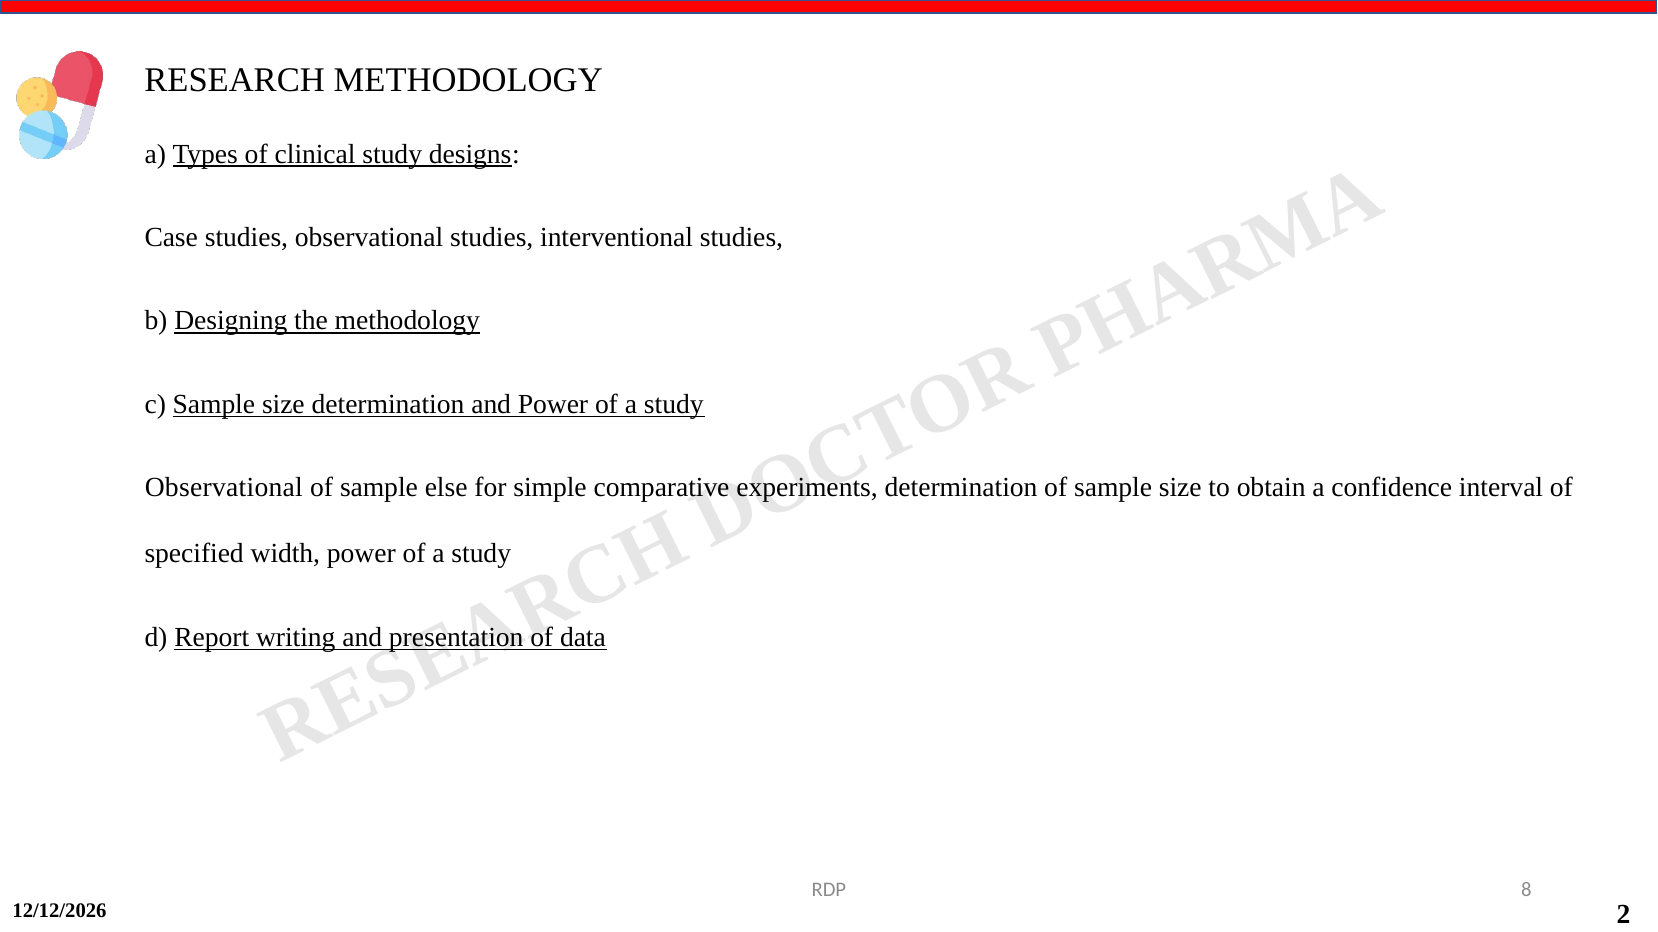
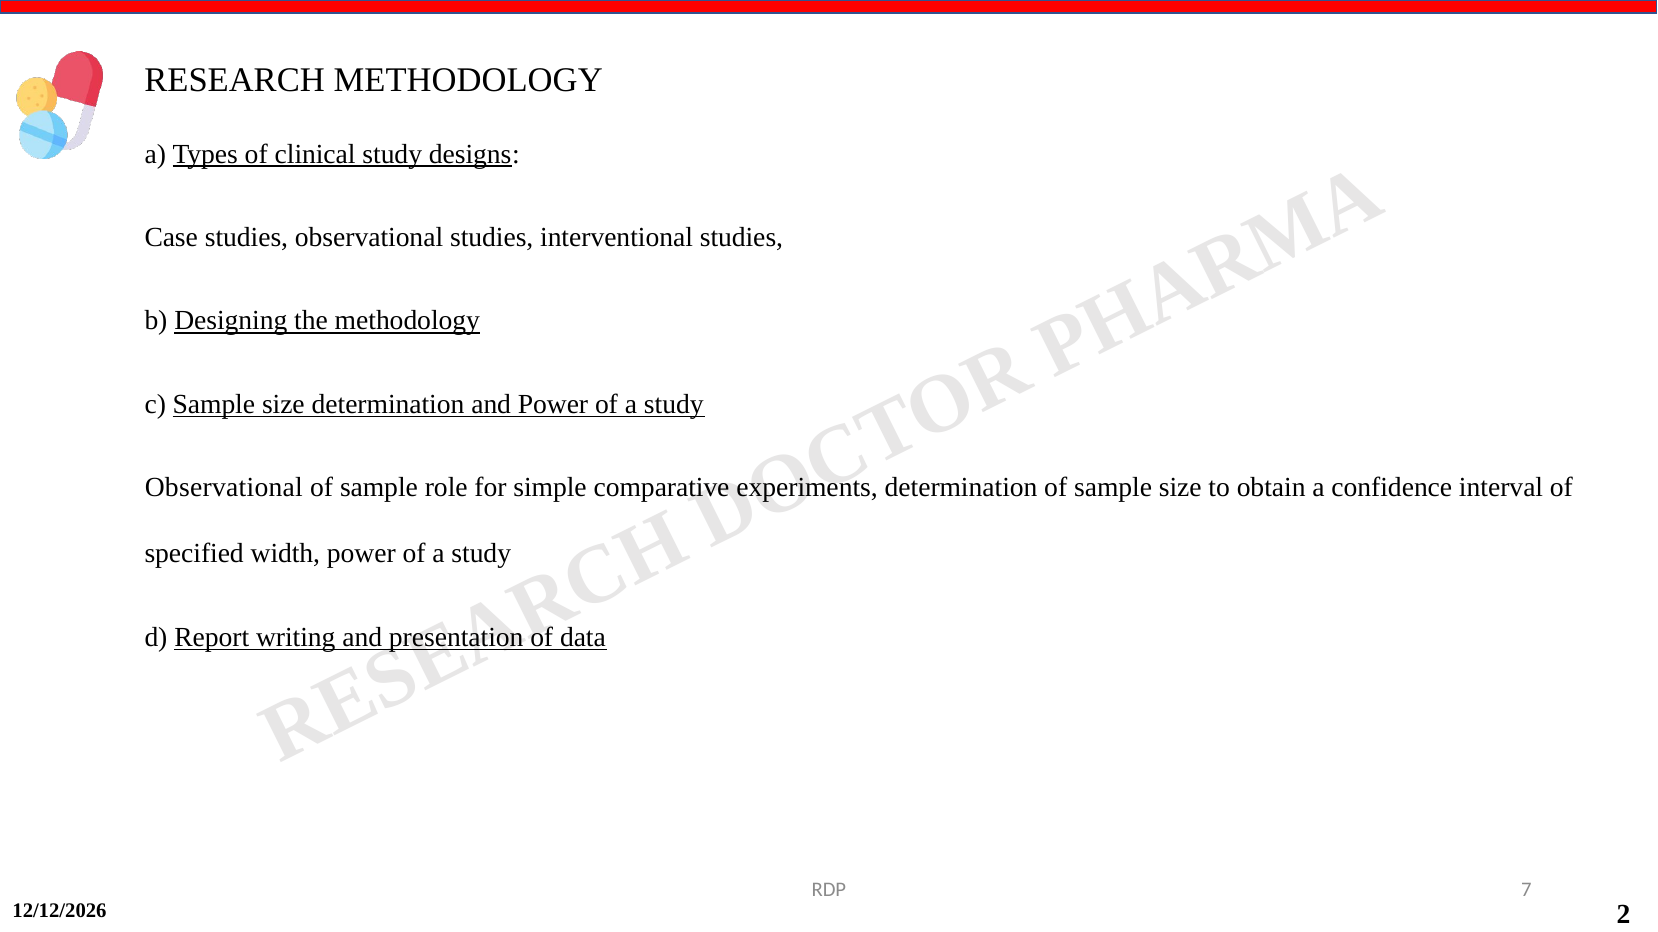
else: else -> role (446, 488)
8: 8 -> 7 (1526, 890)
